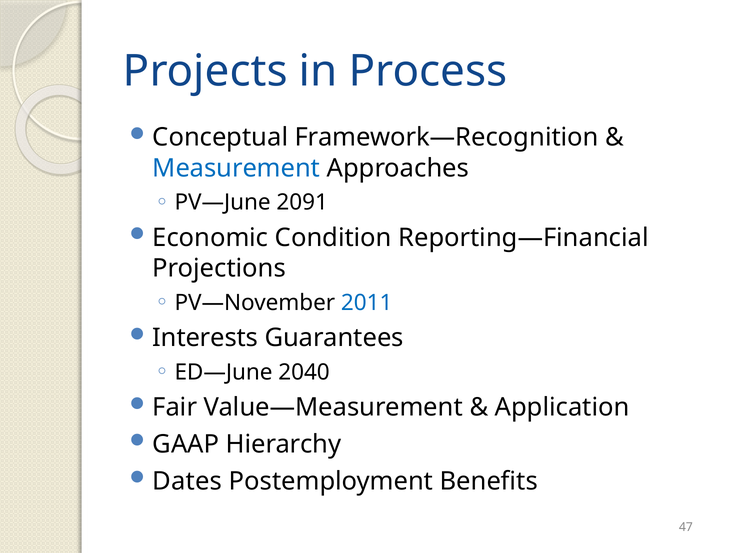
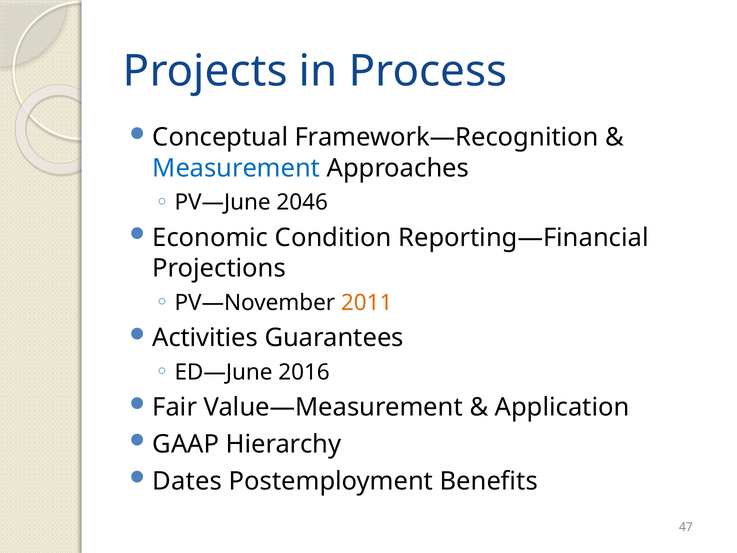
2091: 2091 -> 2046 (302, 202)
2011 colour: blue -> orange (367, 303)
Interests: Interests -> Activities (205, 338)
2040: 2040 -> 2016 (304, 372)
